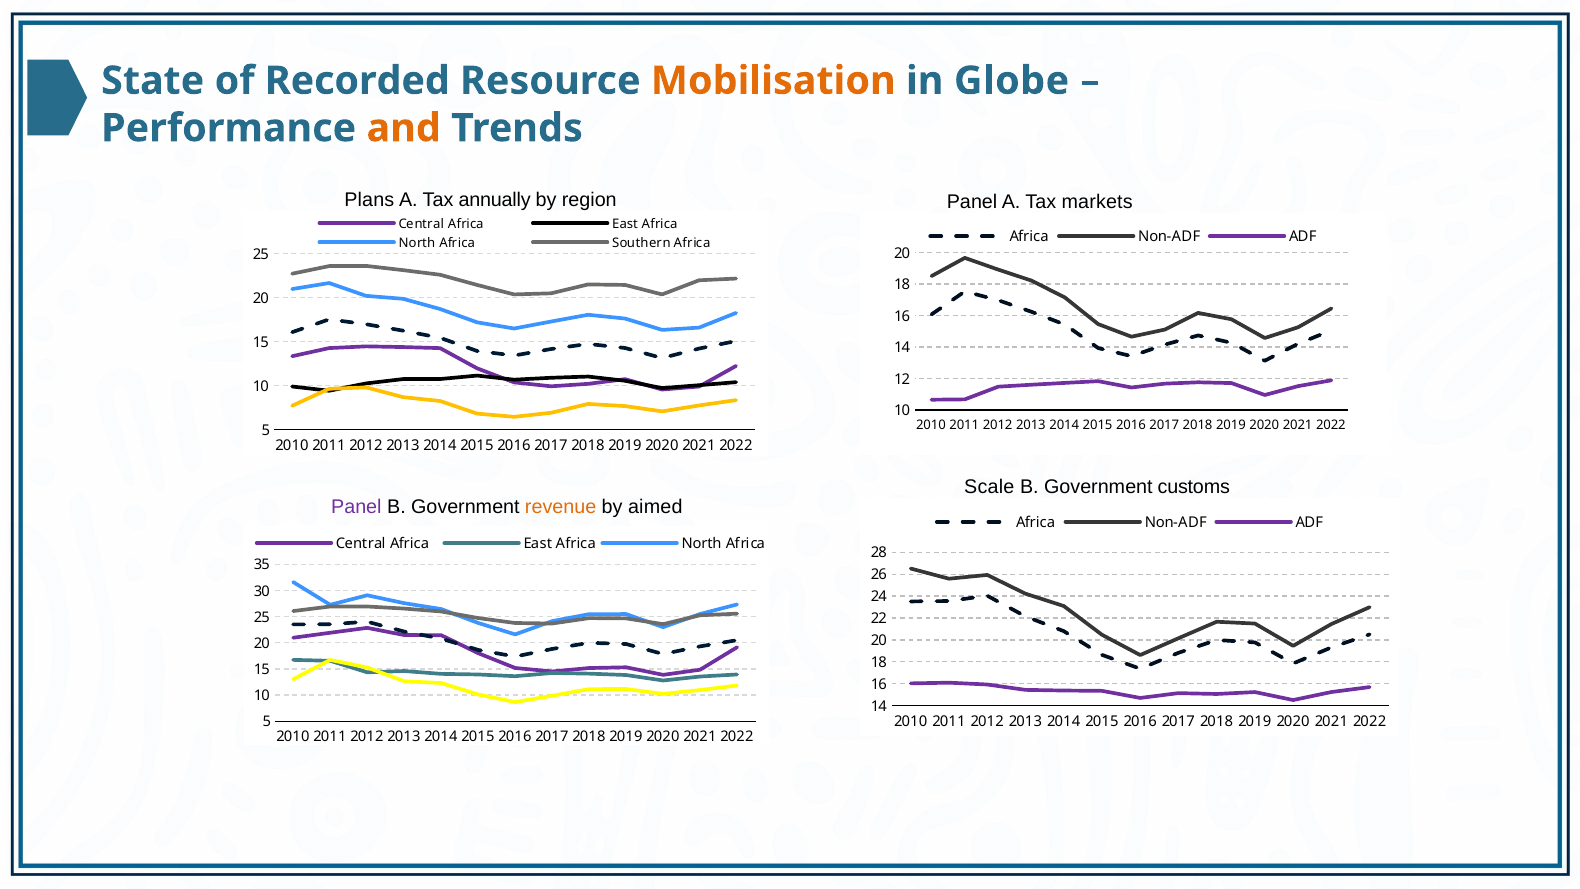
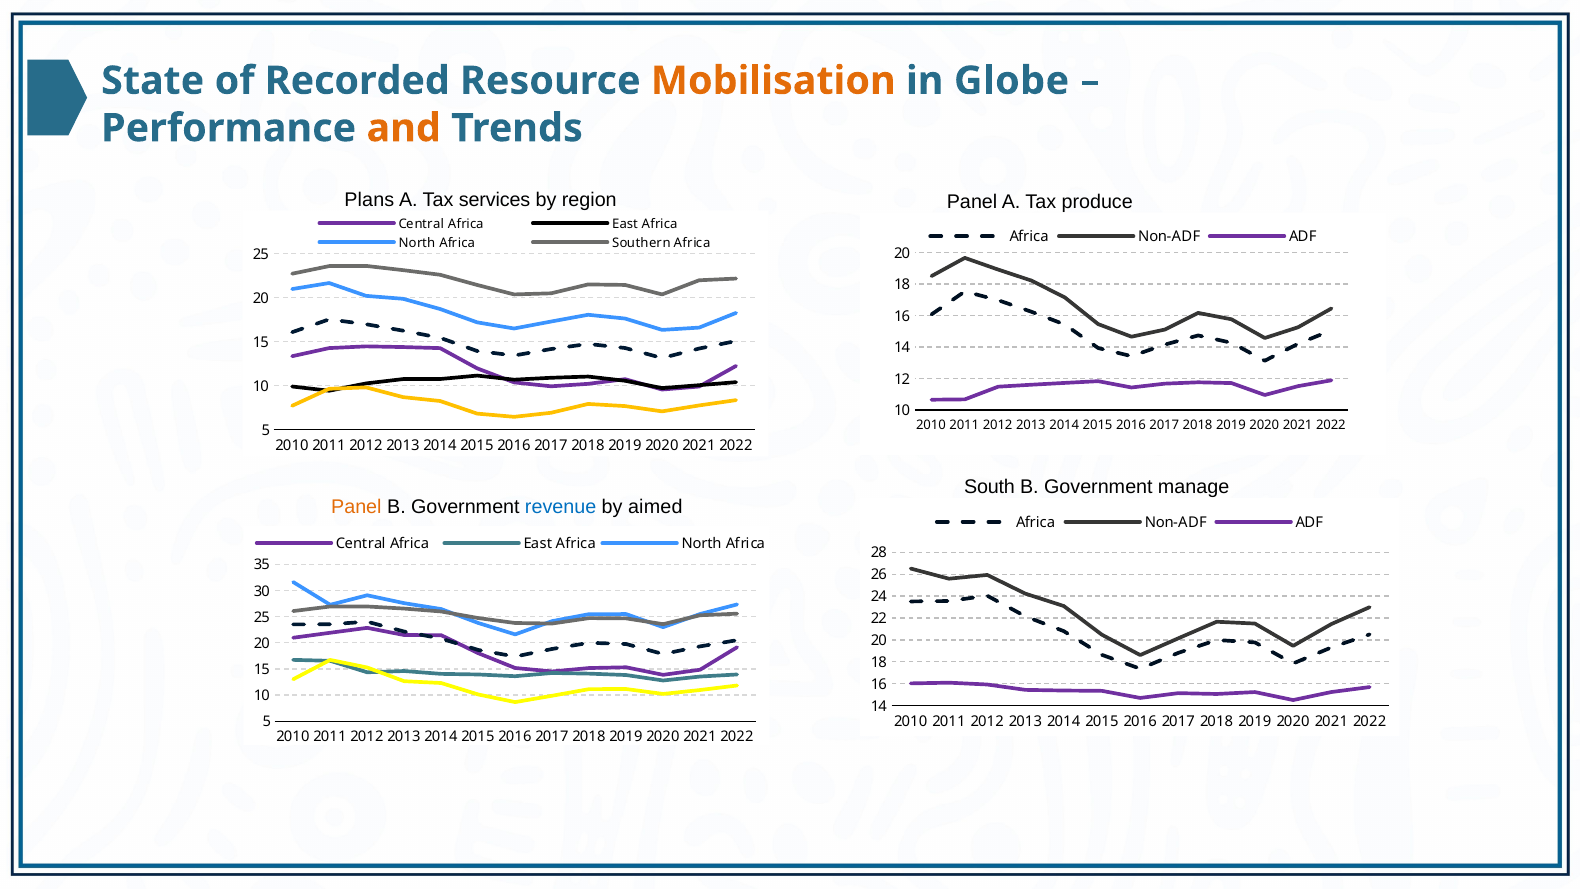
annually: annually -> services (495, 200)
markets: markets -> produce (1097, 202)
Scale: Scale -> South (989, 487)
customs: customs -> manage (1194, 487)
Panel colour: purple -> orange (356, 507)
revenue colour: orange -> blue (561, 507)
